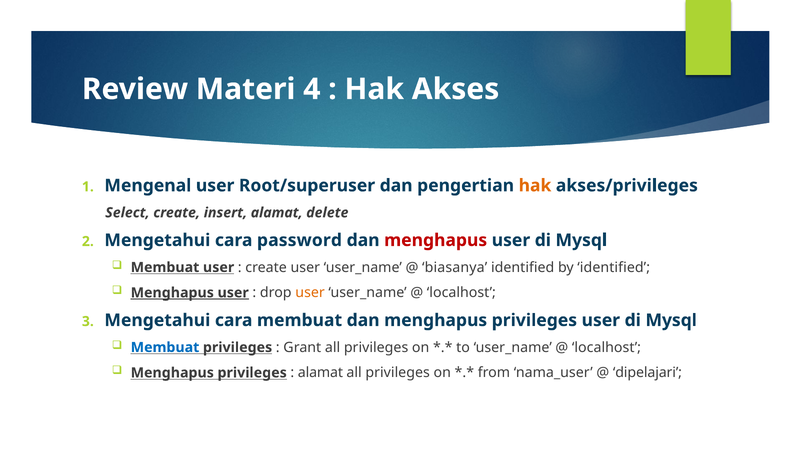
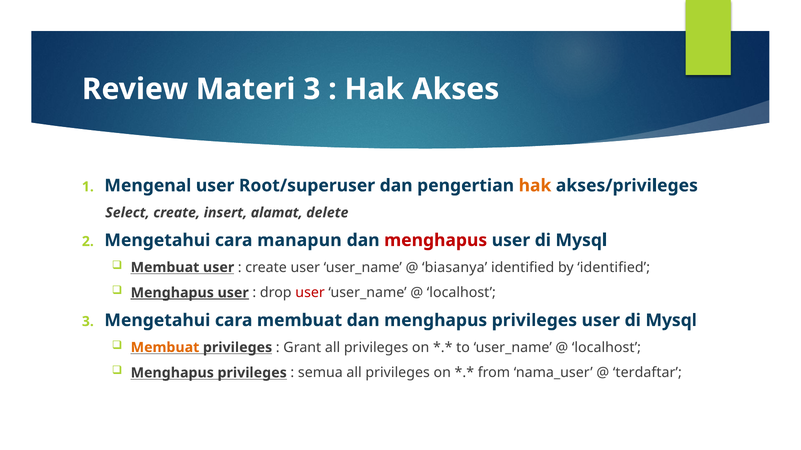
Materi 4: 4 -> 3 (312, 89)
password: password -> manapun (299, 241)
user colour: orange -> red (310, 293)
Membuat colour: blue -> orange (165, 348)
alamat: alamat -> semua (320, 373)
dipelajari: dipelajari -> terdaftar (647, 373)
